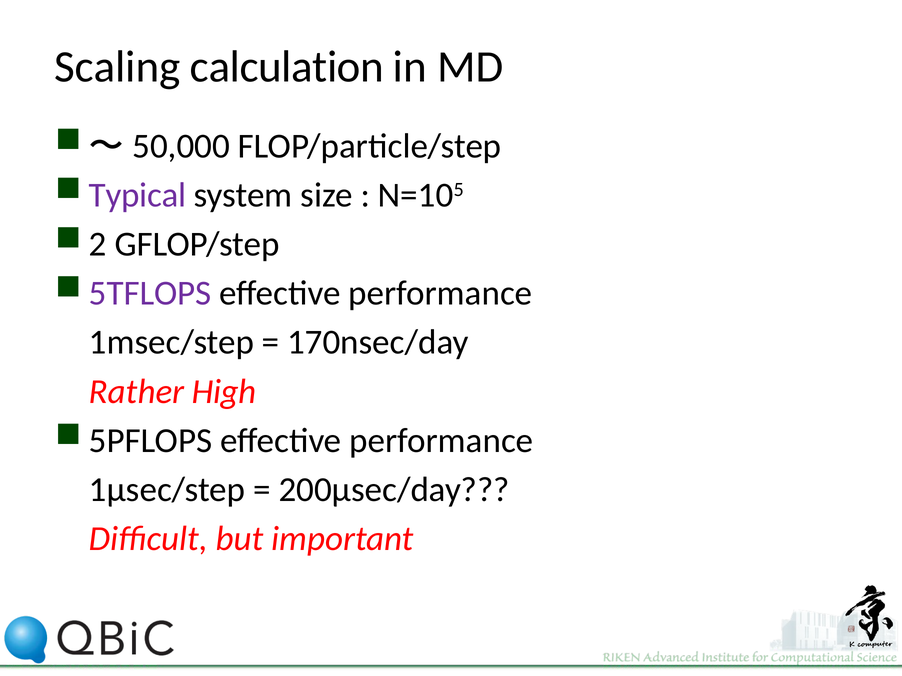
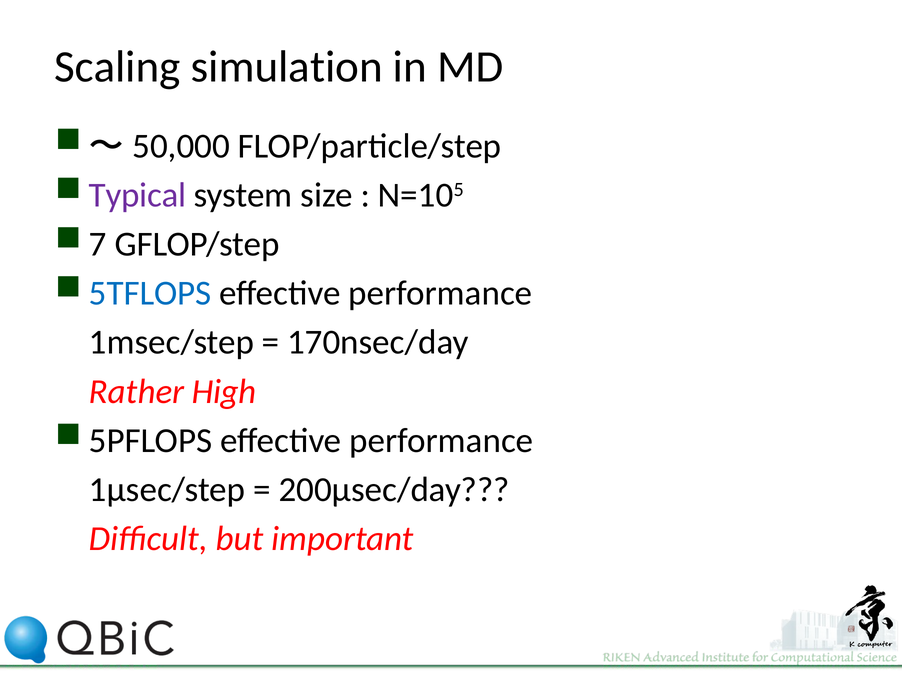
calculation: calculation -> simulation (287, 67)
2: 2 -> 7 (98, 244)
5TFLOPS colour: purple -> blue (150, 294)
